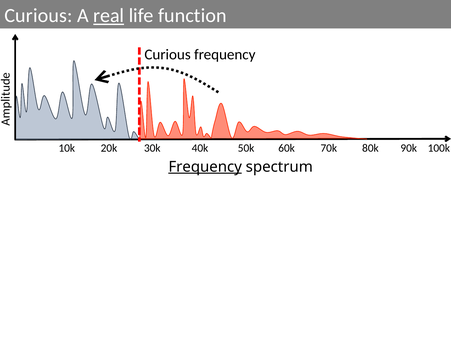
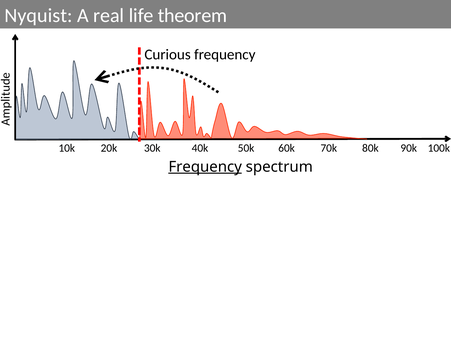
Curious: Curious -> Nyquist (38, 16)
real underline: present -> none (109, 16)
function: function -> theorem (192, 16)
